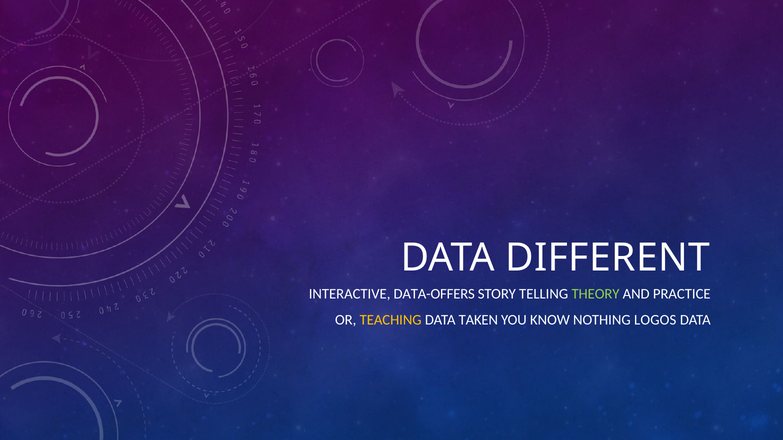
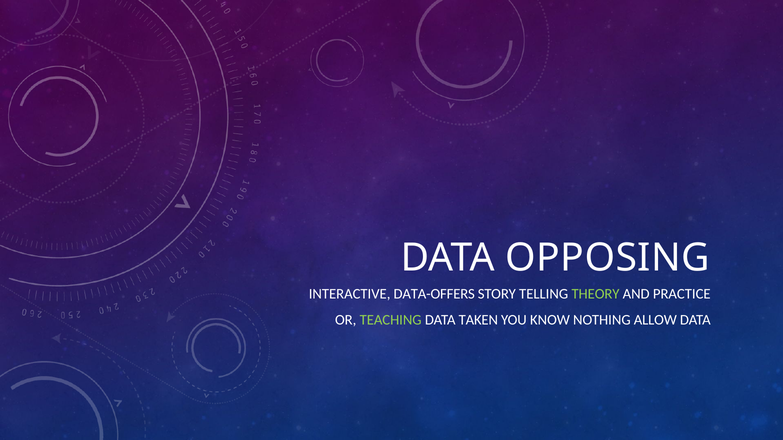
DIFFERENT: DIFFERENT -> OPPOSING (608, 258)
TEACHING colour: yellow -> light green (391, 320)
LOGOS: LOGOS -> ALLOW (655, 320)
